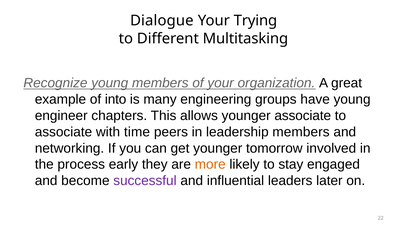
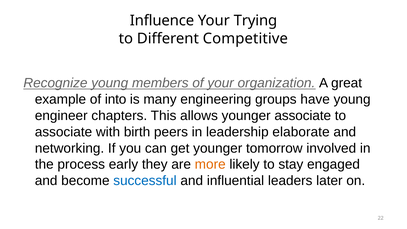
Dialogue: Dialogue -> Influence (162, 21)
Multitasking: Multitasking -> Competitive (245, 38)
time: time -> birth (137, 132)
leadership members: members -> elaborate (301, 132)
successful colour: purple -> blue (145, 181)
